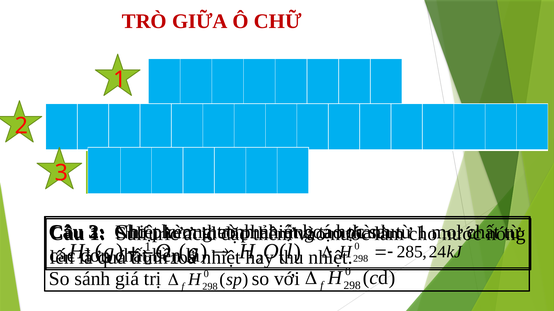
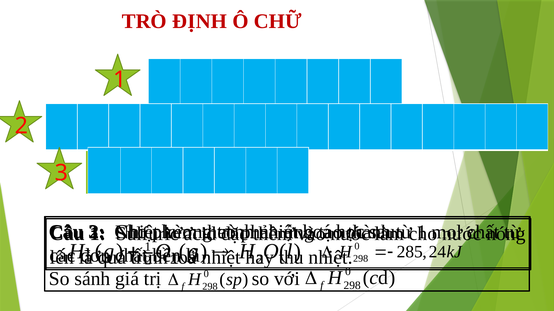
GIỮA: GIỮA -> ĐỊNH (200, 21)
